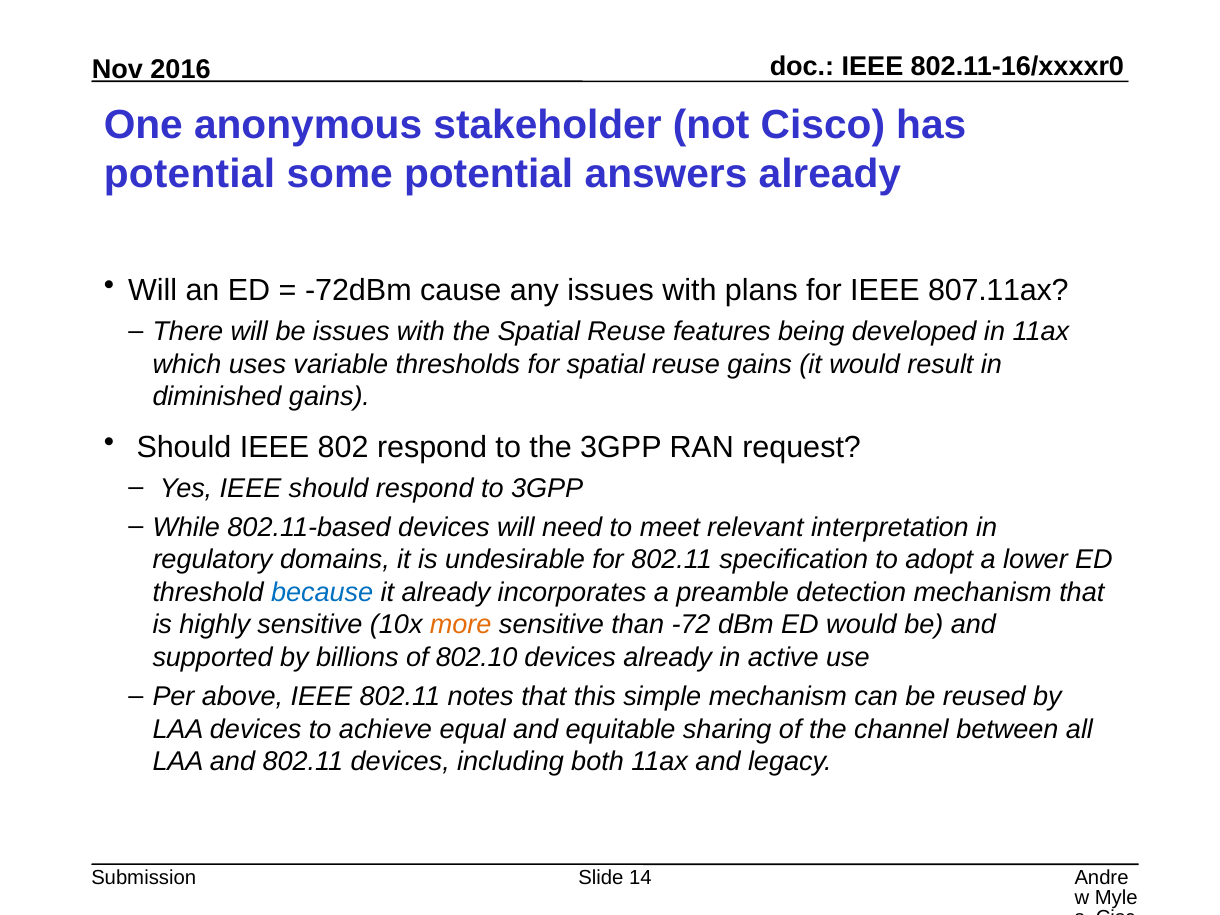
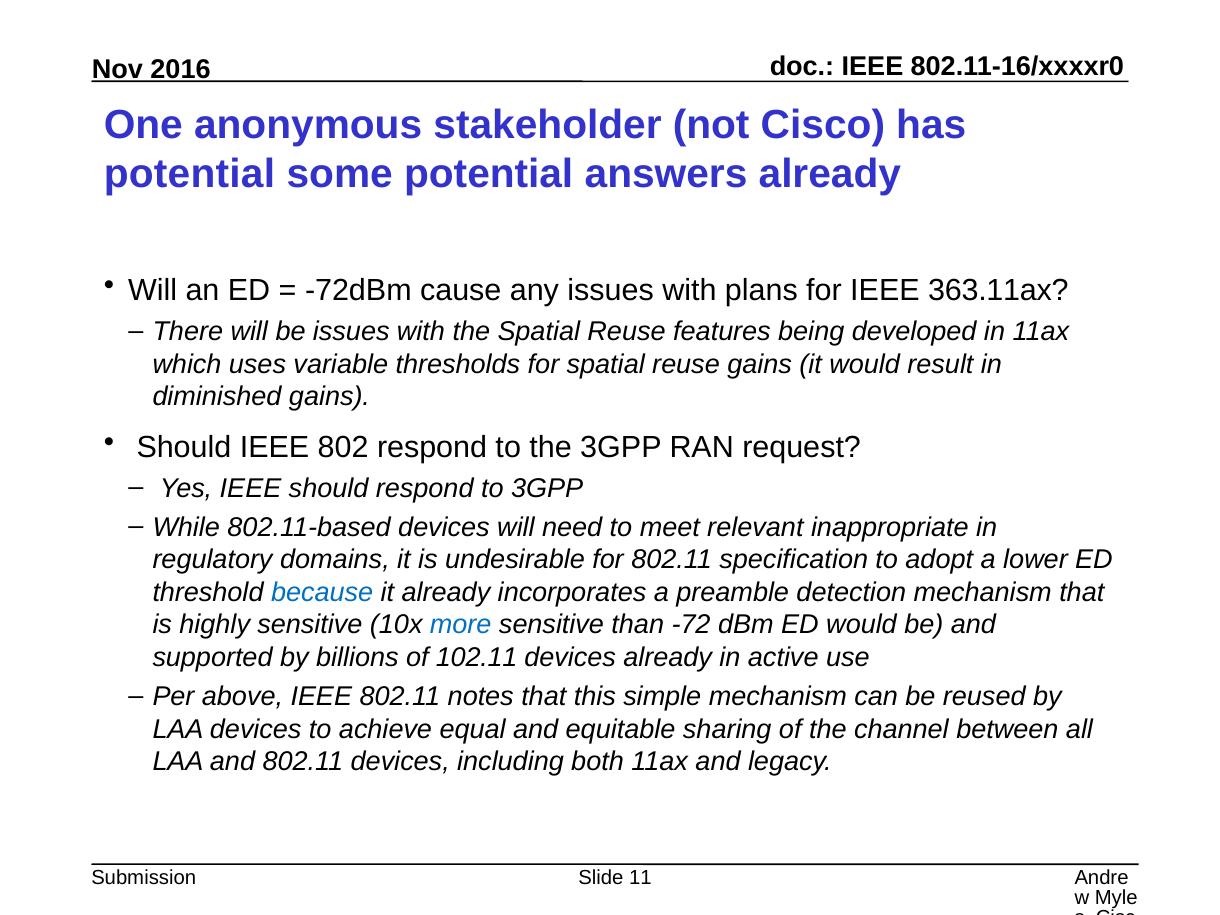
807.11ax: 807.11ax -> 363.11ax (998, 291)
interpretation: interpretation -> inappropriate (890, 527)
more colour: orange -> blue (461, 625)
802.10: 802.10 -> 102.11 (477, 658)
14: 14 -> 11 (640, 878)
